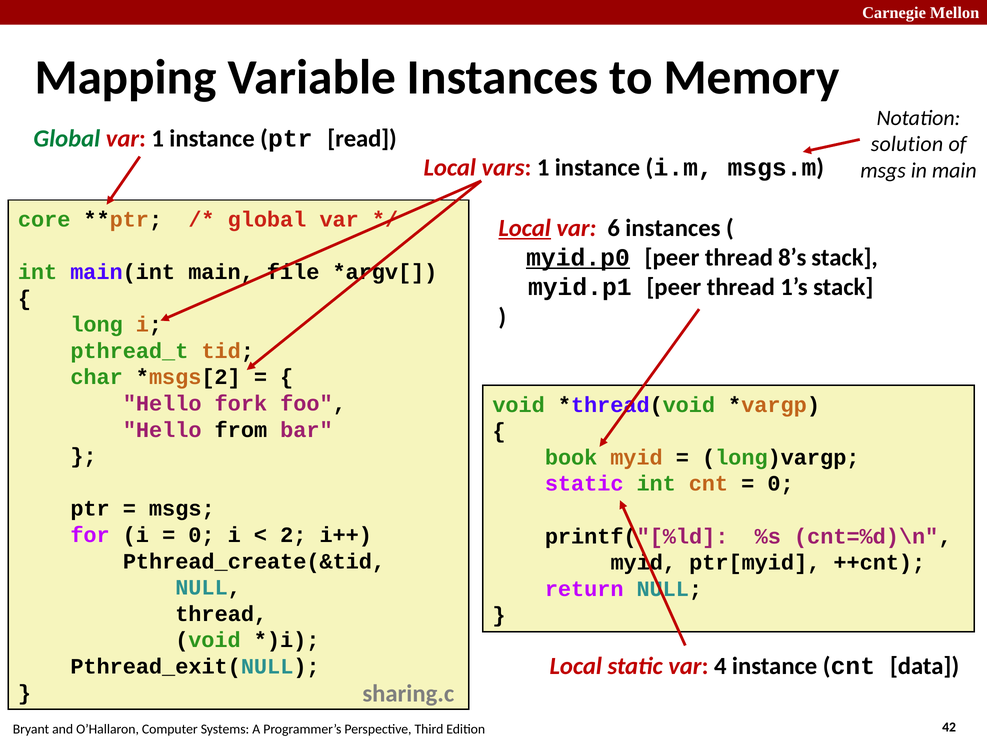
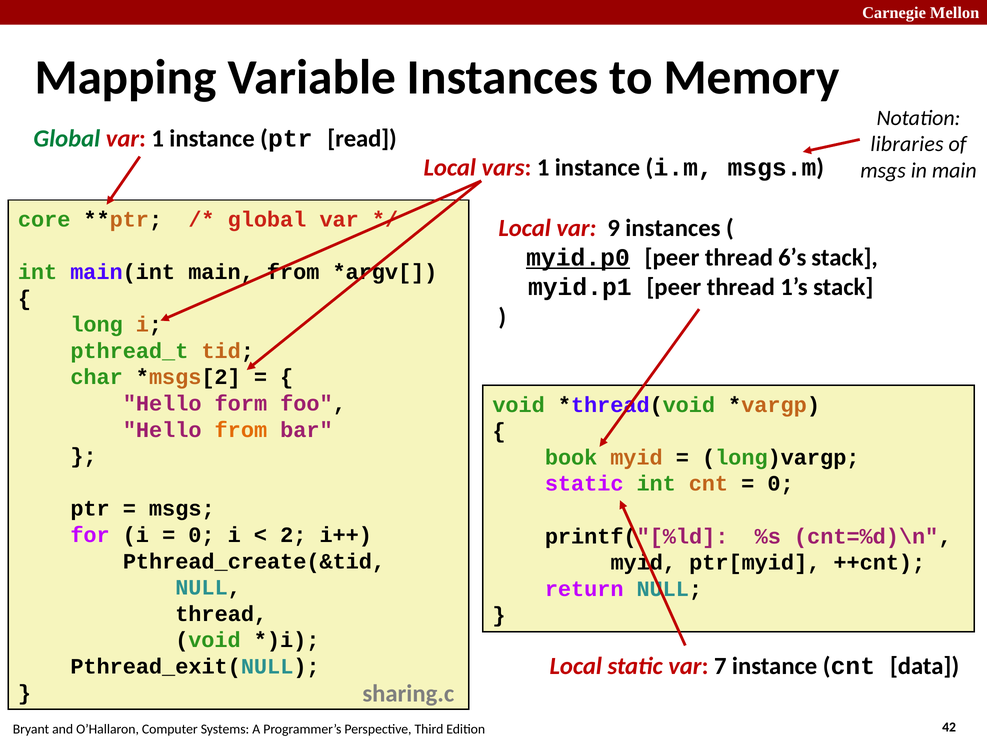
solution: solution -> libraries (907, 144)
Local underline: present -> none (525, 228)
6: 6 -> 9 (614, 228)
8’s: 8’s -> 6’s (792, 258)
main file: file -> from (293, 272)
fork: fork -> form (241, 404)
from colour: black -> orange (241, 430)
4: 4 -> 7 (720, 666)
